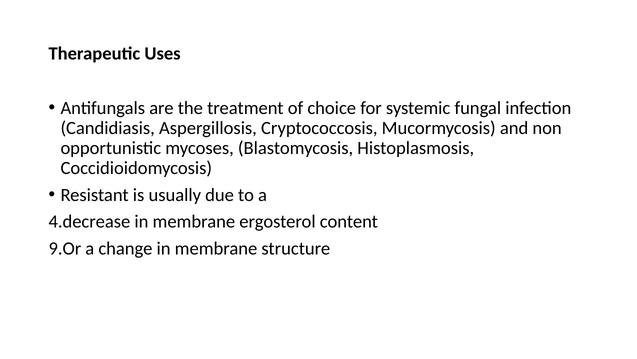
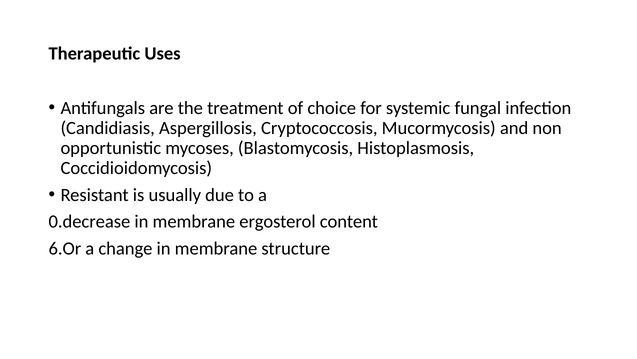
4.decrease: 4.decrease -> 0.decrease (89, 221)
9.Or: 9.Or -> 6.Or (65, 248)
